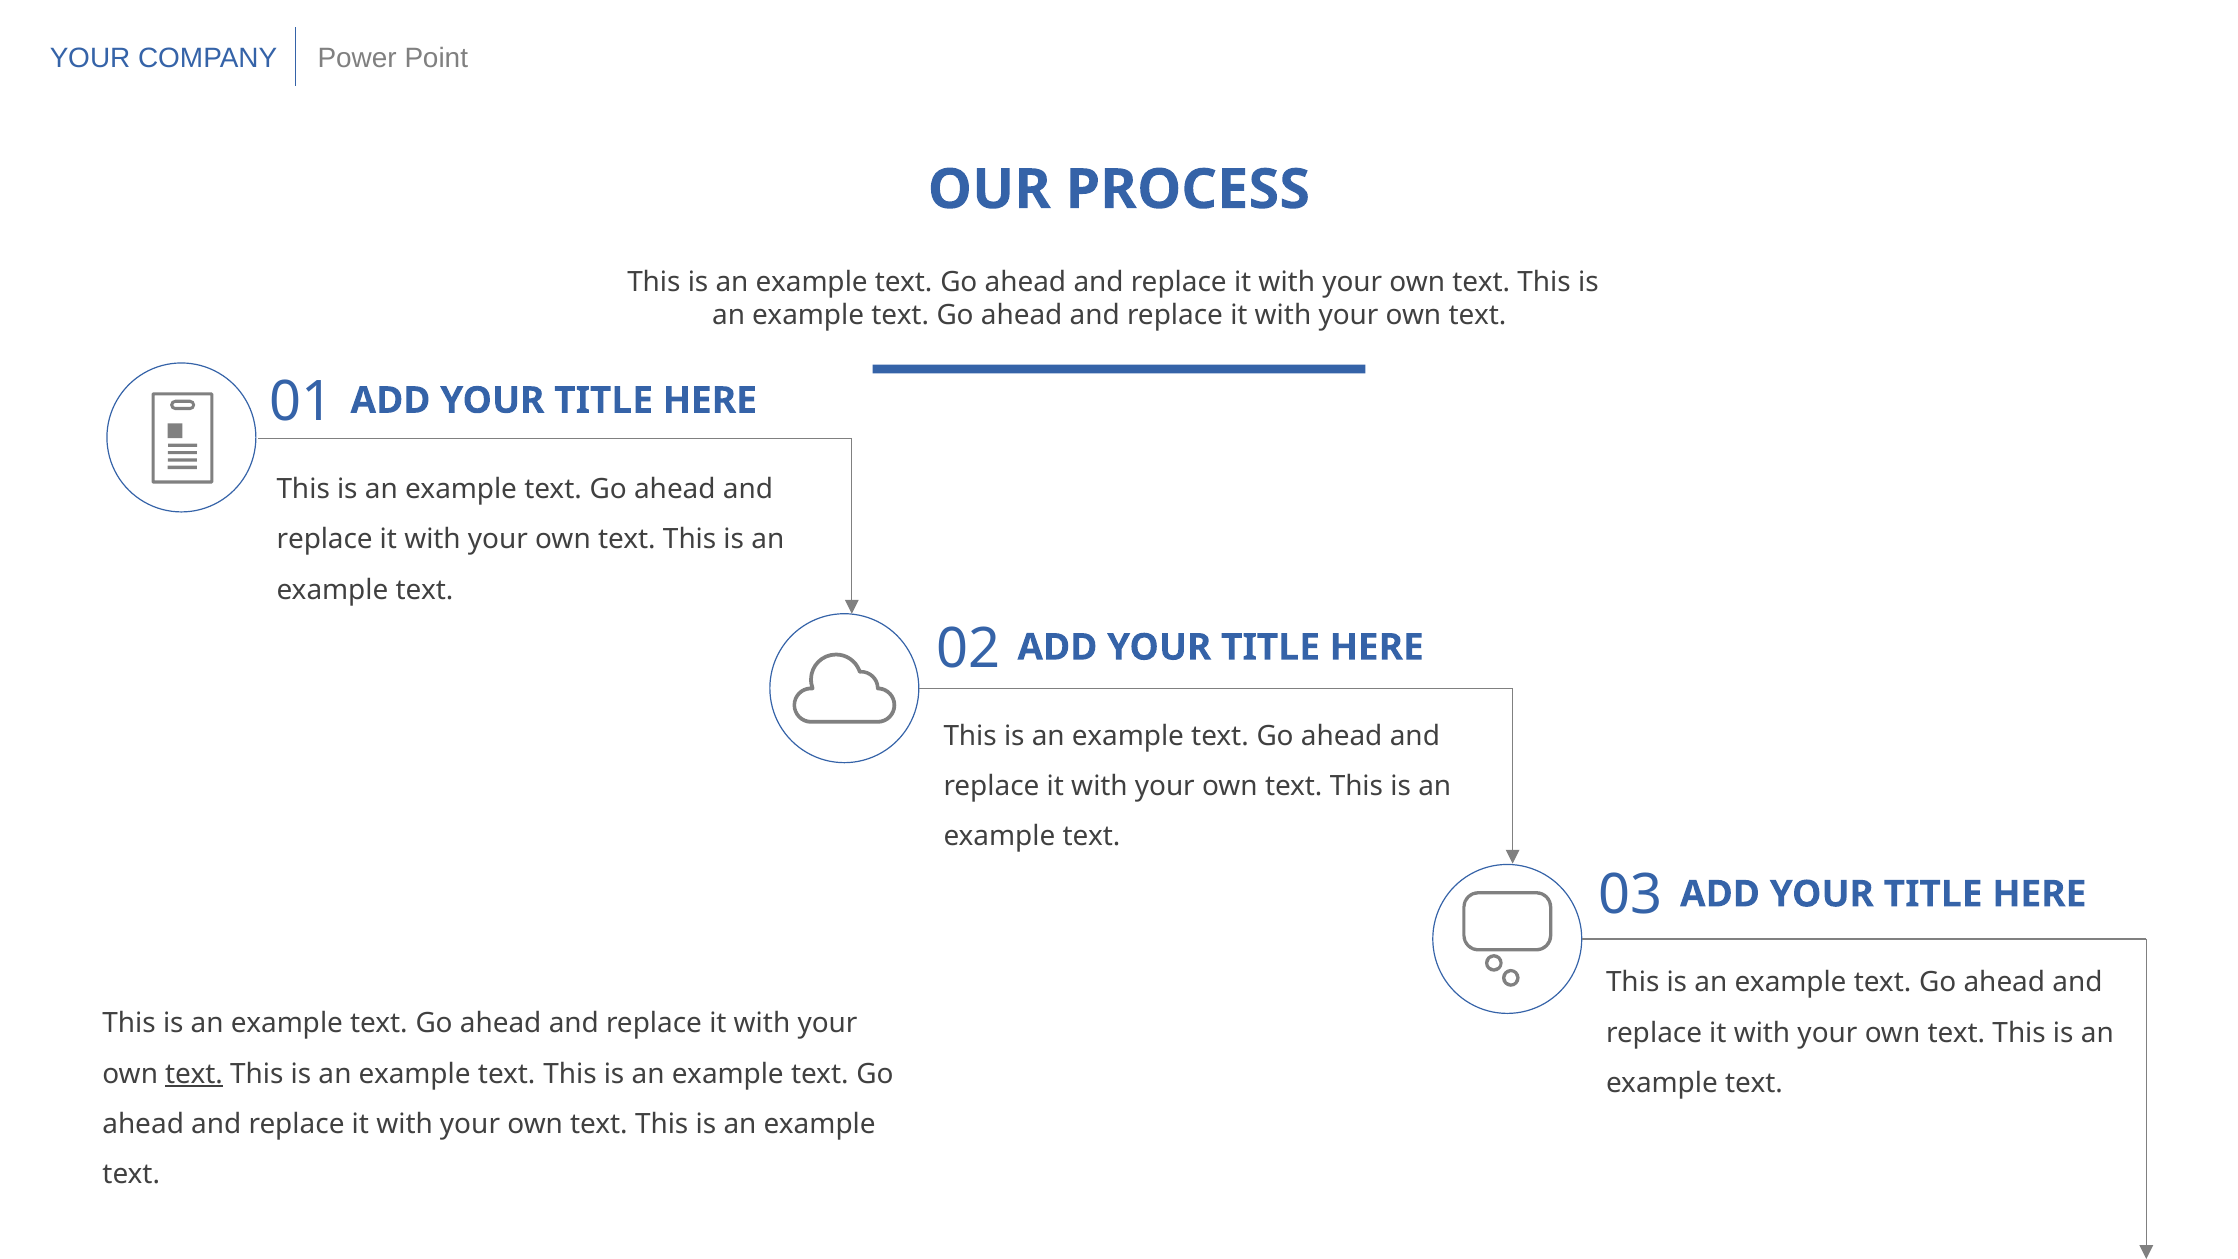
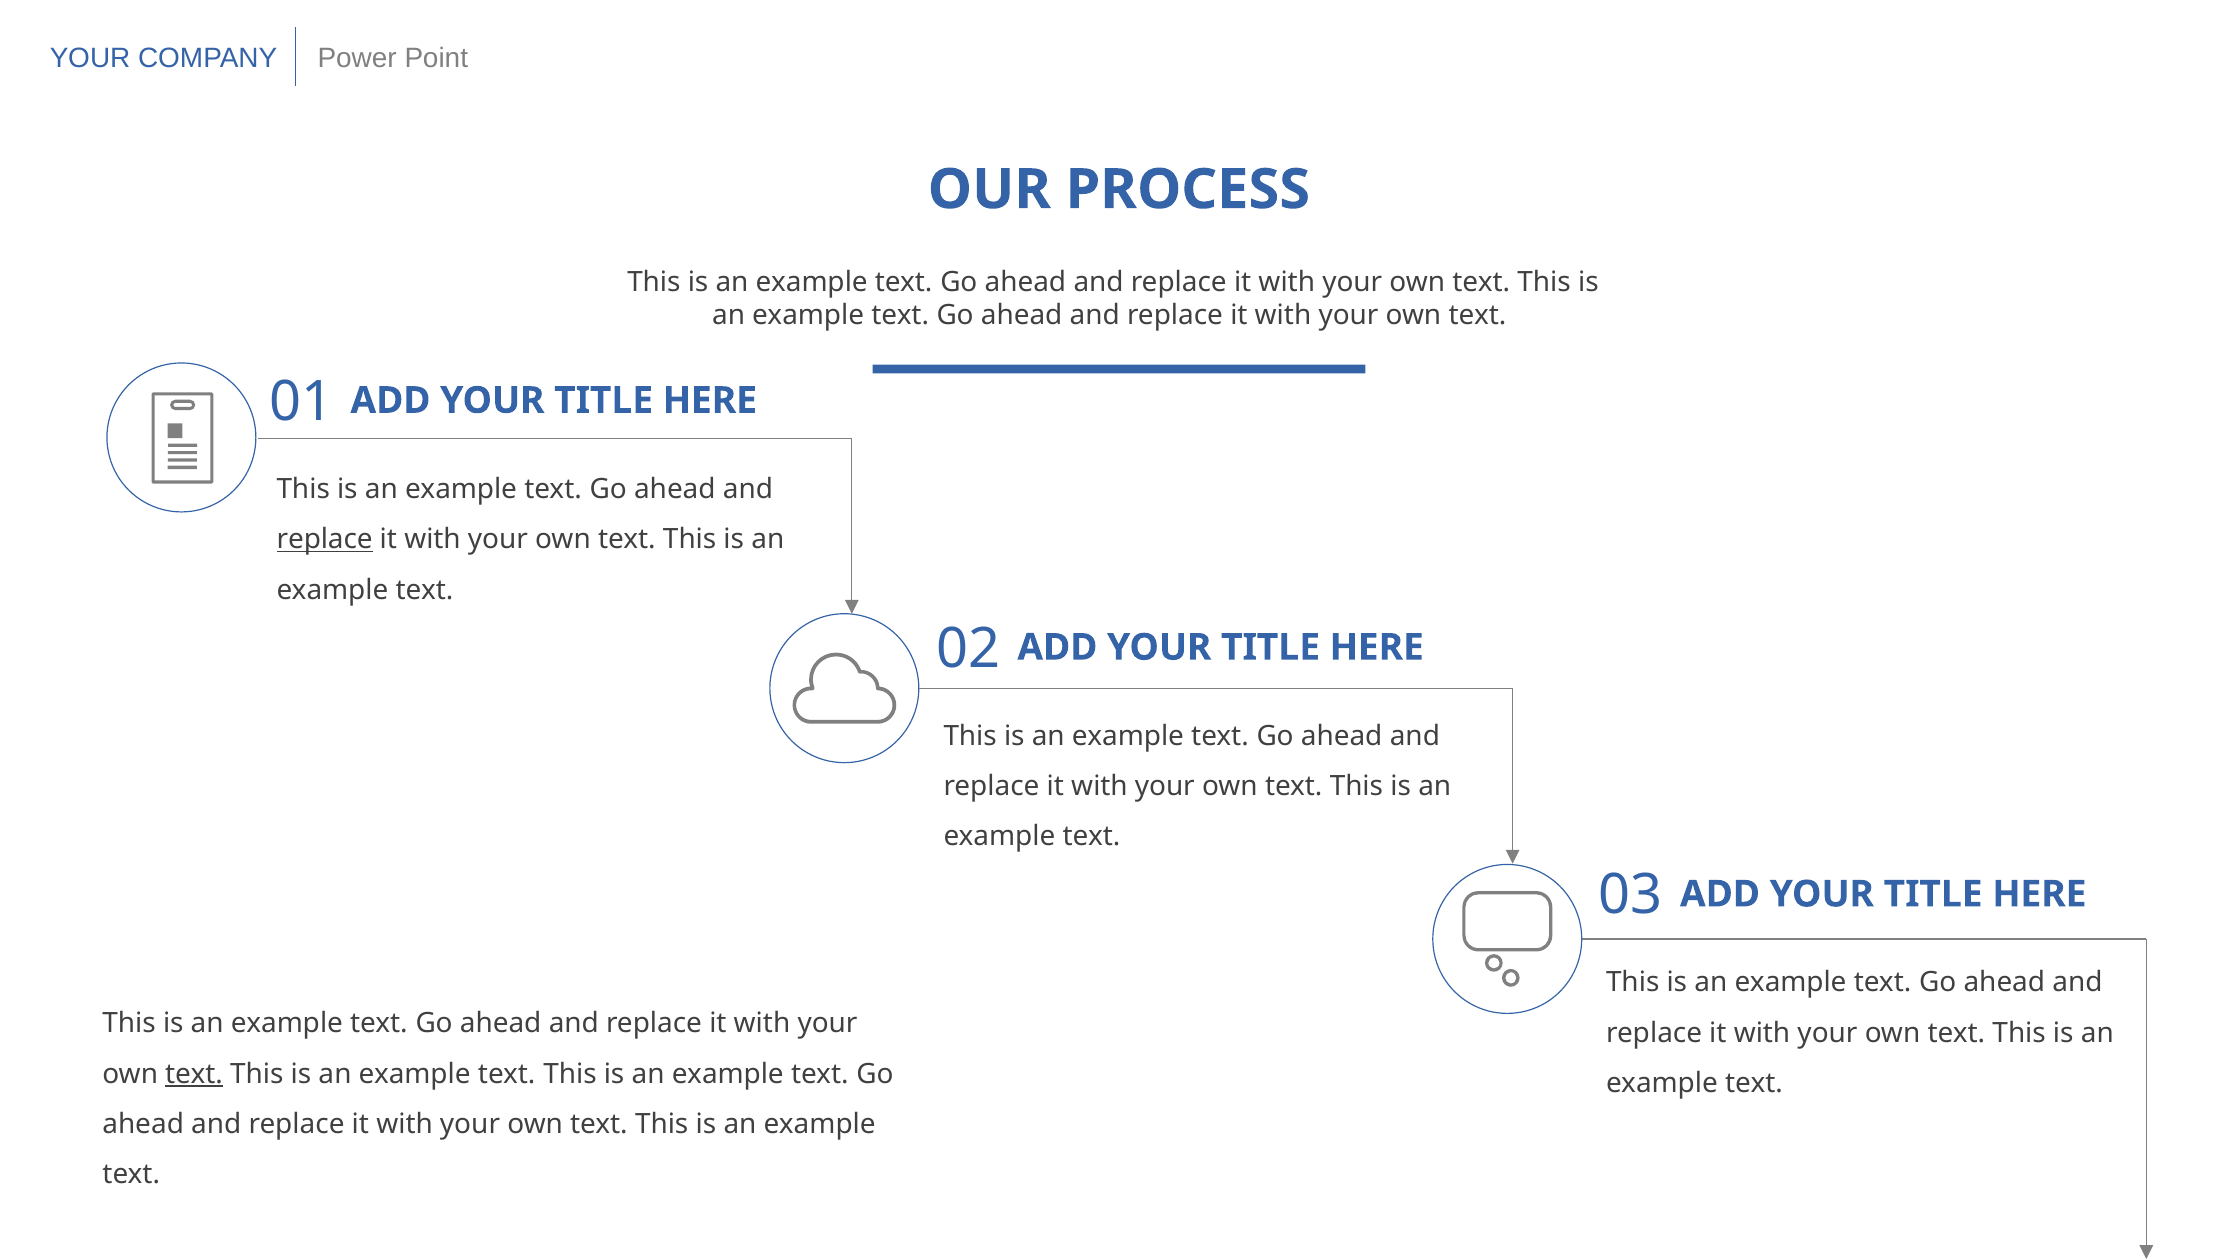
replace underline: none -> present (325, 539)
